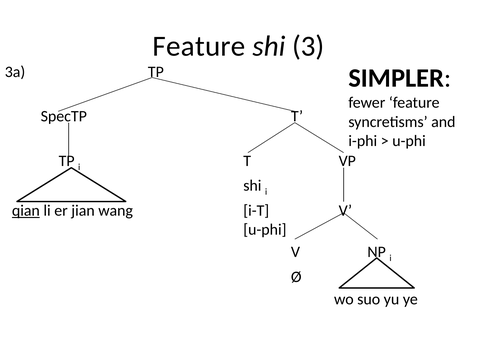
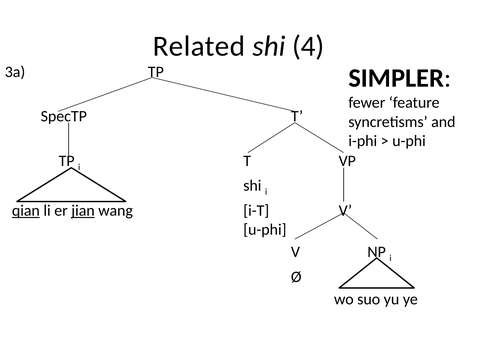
Feature: Feature -> Related (199, 46)
3: 3 -> 4 (308, 46)
jian underline: none -> present (83, 210)
